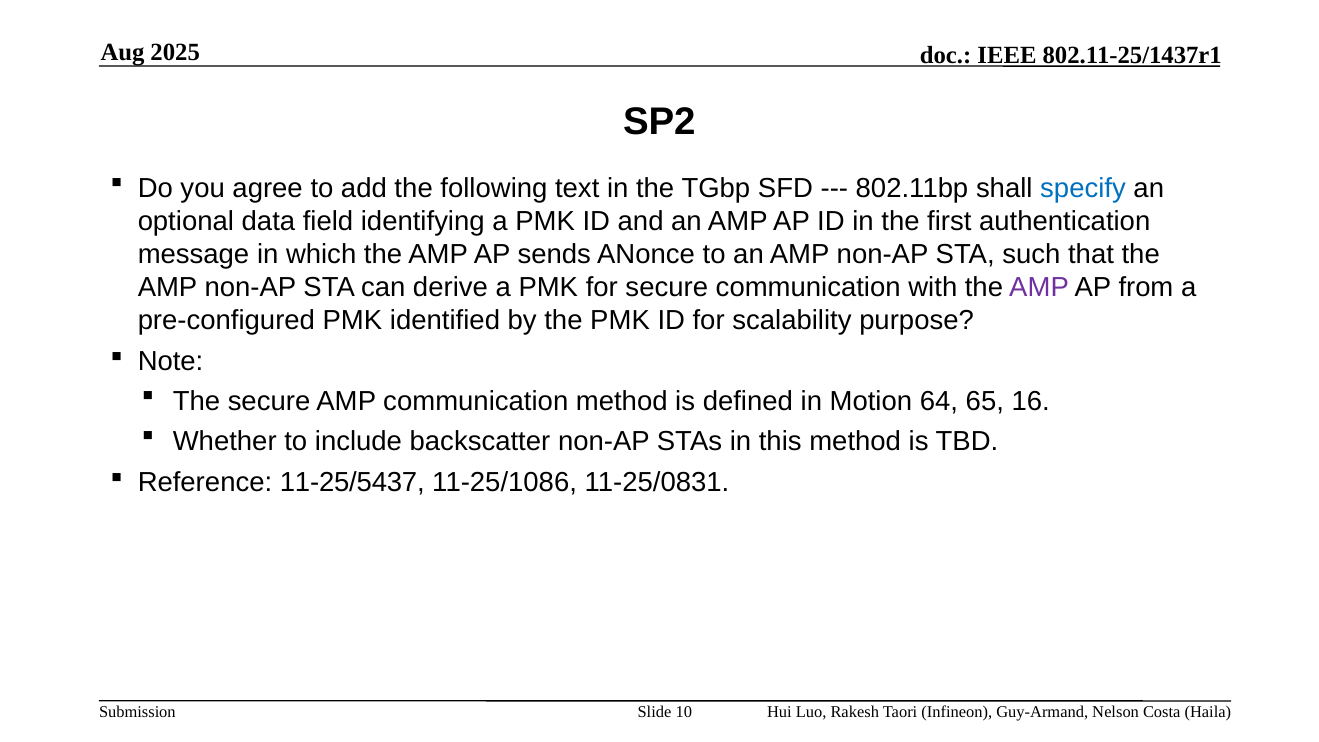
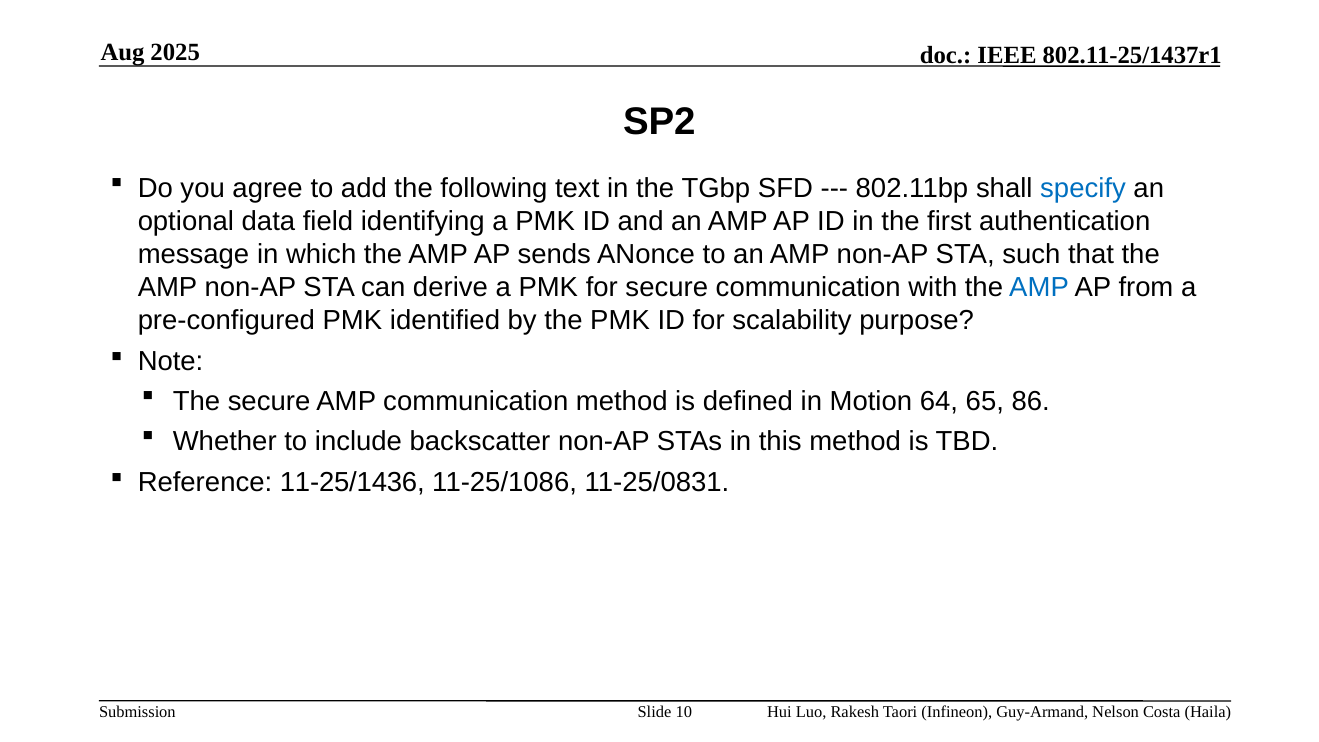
AMP colour: purple -> blue (1039, 287)
16: 16 -> 86 (1031, 401)
11-25/5437: 11-25/5437 -> 11-25/1436 (352, 482)
